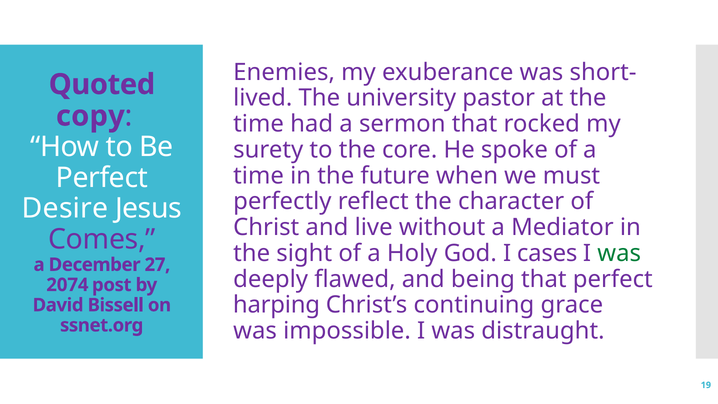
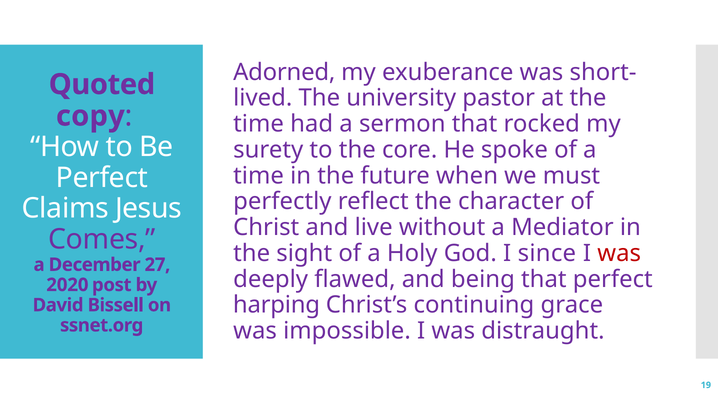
Enemies: Enemies -> Adorned (284, 72)
Desire: Desire -> Claims (65, 208)
cases: cases -> since (547, 253)
was colour: green -> red (619, 253)
2074: 2074 -> 2020 (67, 285)
